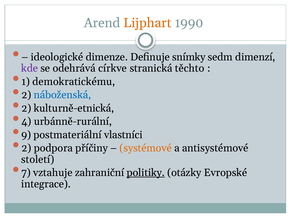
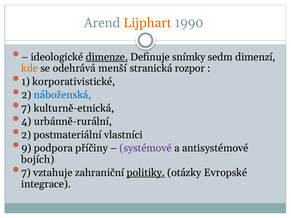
dimenze underline: none -> present (107, 57)
kde colour: purple -> orange (30, 68)
církve: církve -> menší (113, 68)
těchto: těchto -> rozpor (190, 68)
demokratickému: demokratickému -> korporativistické (74, 82)
2: 2 -> 7 (26, 108)
9: 9 -> 2 (26, 135)
2: 2 -> 9 (26, 148)
systémové colour: orange -> purple (146, 148)
století: století -> bojích (38, 160)
